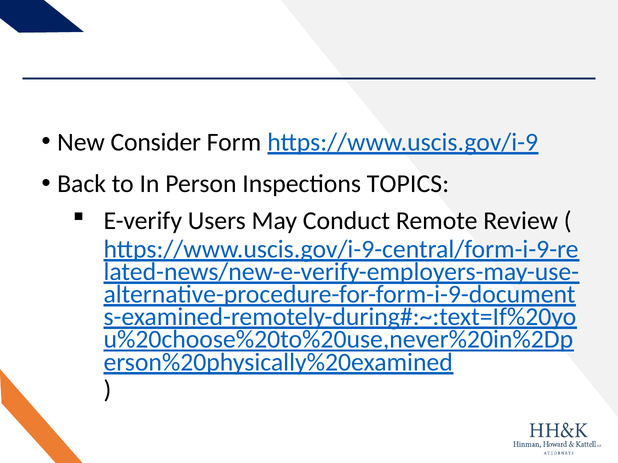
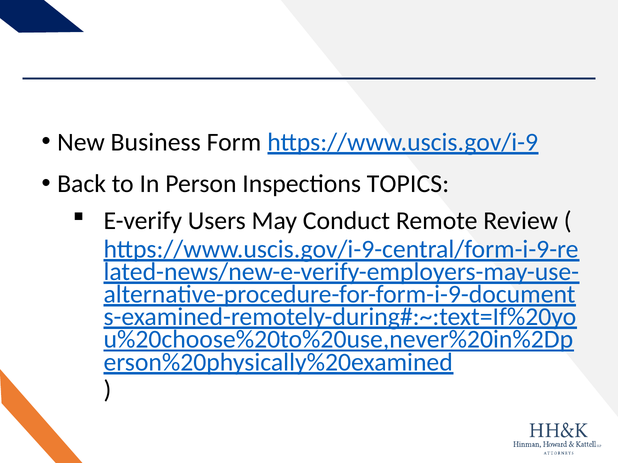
Consider: Consider -> Business (156, 142)
